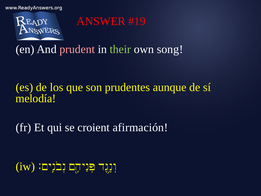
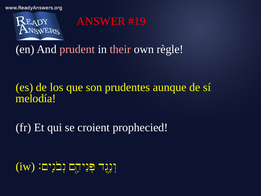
their colour: light green -> pink (120, 49)
song: song -> règle (170, 49)
afirmación: afirmación -> prophecied (140, 127)
